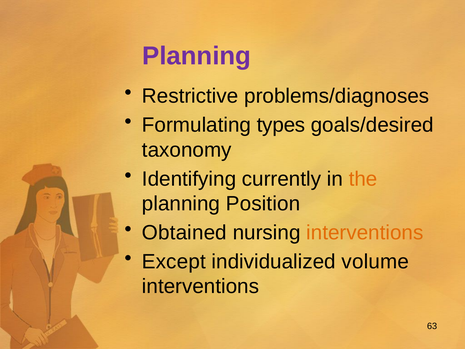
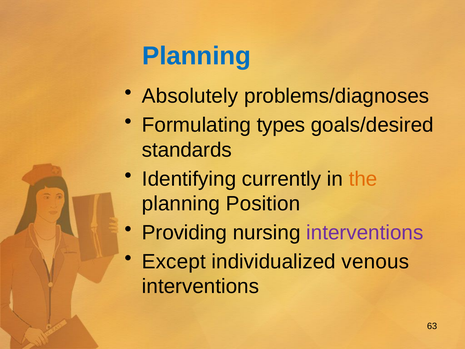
Planning colour: purple -> blue (197, 56)
Restrictive: Restrictive -> Absolutely (190, 96)
taxonomy: taxonomy -> standards (187, 150)
Obtained: Obtained -> Providing (185, 233)
interventions colour: orange -> purple (365, 233)
volume: volume -> venous (375, 261)
